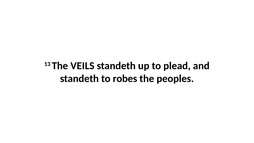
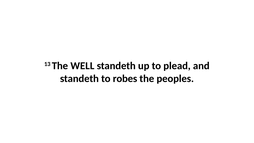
VEILS: VEILS -> WELL (82, 66)
